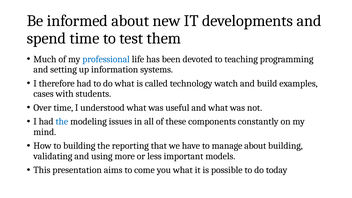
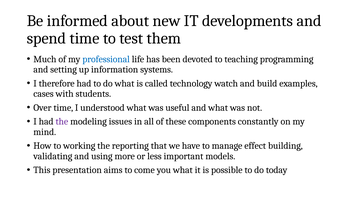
the colour: blue -> purple (62, 122)
to building: building -> working (79, 146)
manage about: about -> effect (255, 146)
